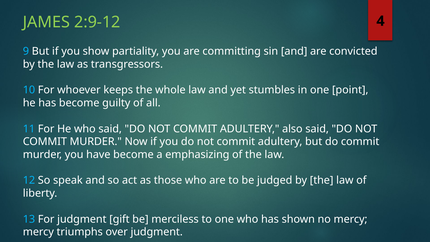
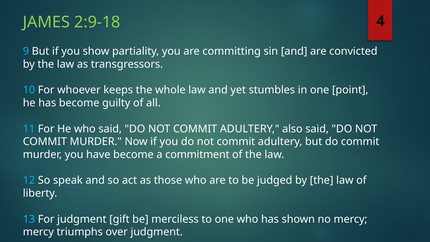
2:9-12: 2:9-12 -> 2:9-18 (97, 22)
emphasizing: emphasizing -> commitment (197, 155)
